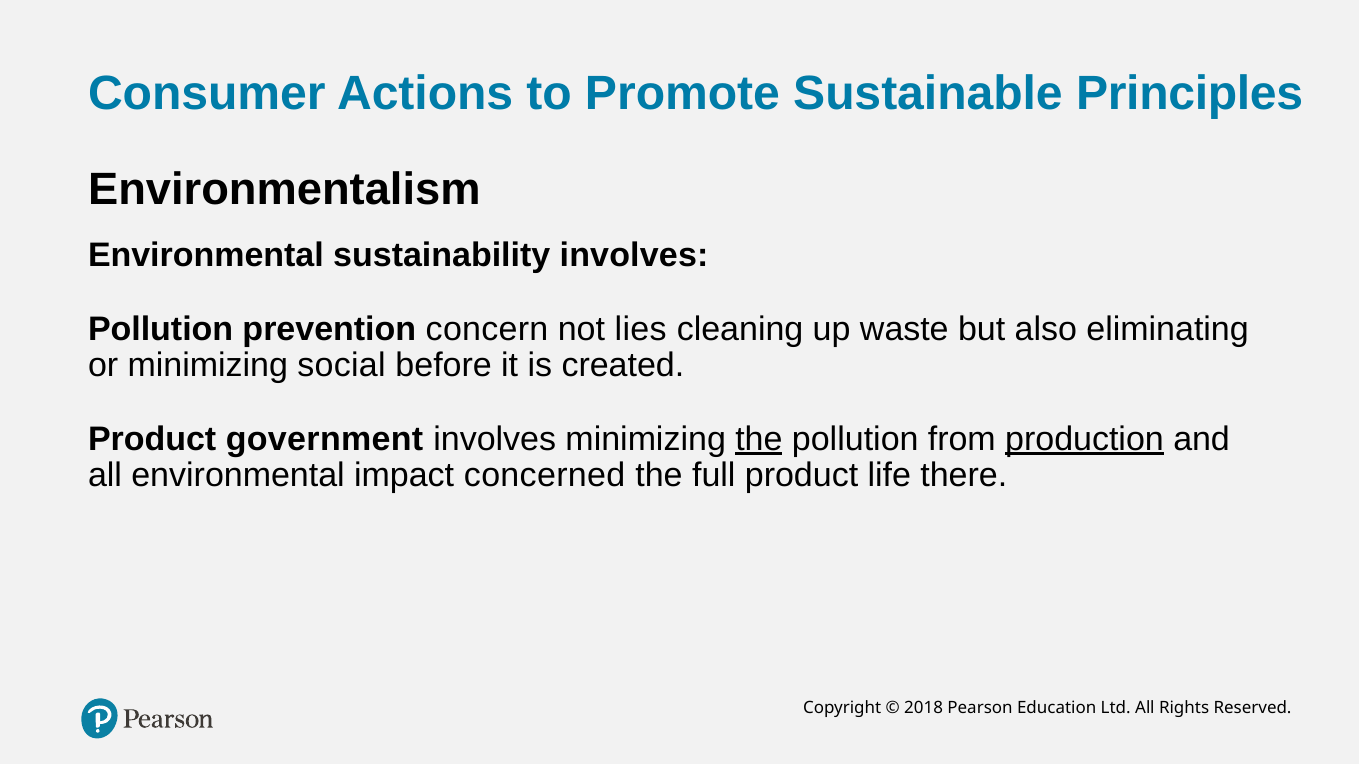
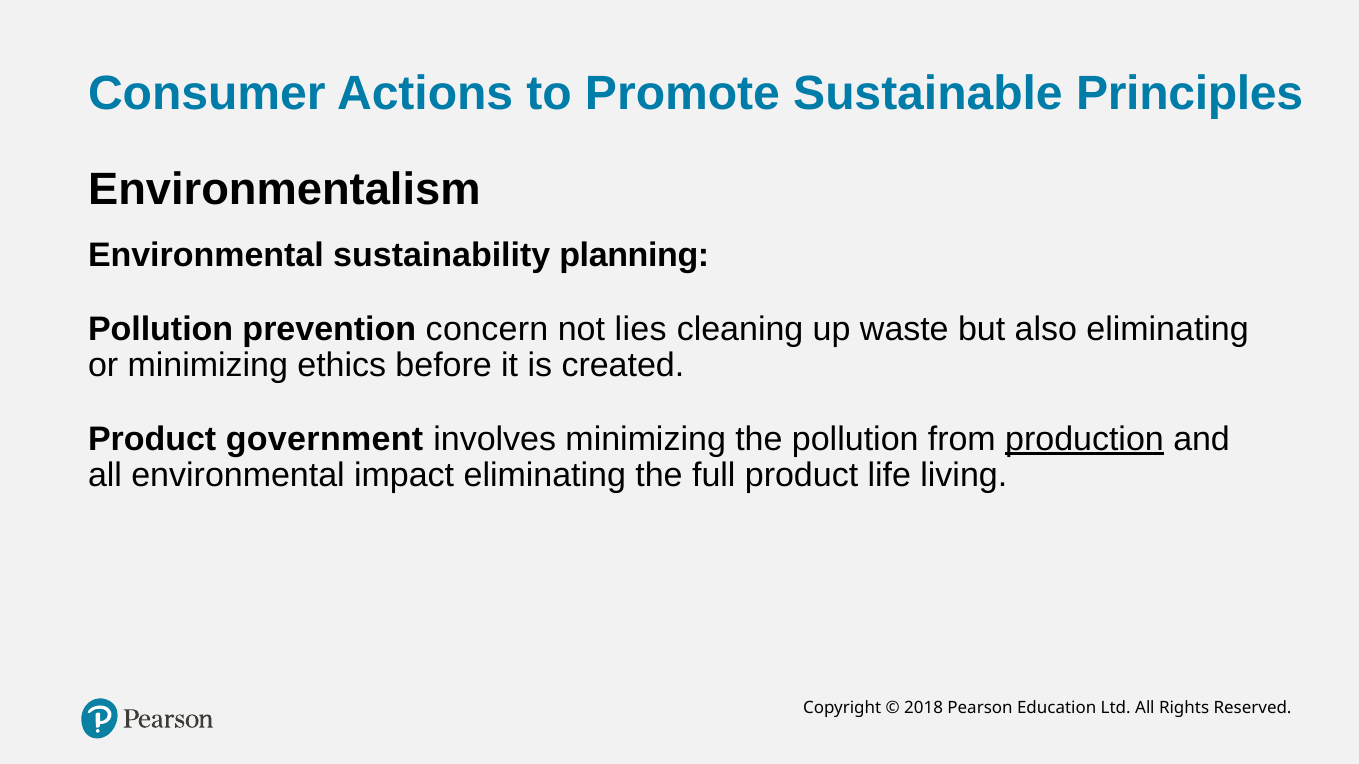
sustainability involves: involves -> planning (634, 256)
social: social -> ethics (342, 366)
the underline: present -> none (759, 439)
impact concerned: concerned -> eliminating (545, 476)
there: there -> living (964, 476)
